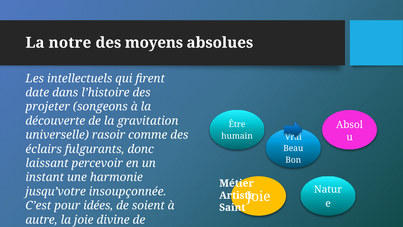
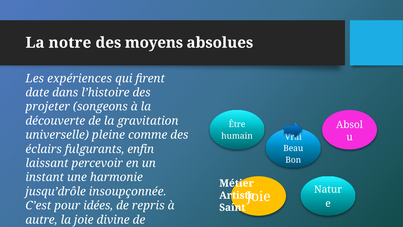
intellectuels: intellectuels -> expériences (80, 78)
rasoir: rasoir -> pleine (108, 135)
donc: donc -> enfin (141, 149)
jusqu’votre: jusqu’votre -> jusqu’drôle (56, 191)
soient: soient -> repris (148, 205)
